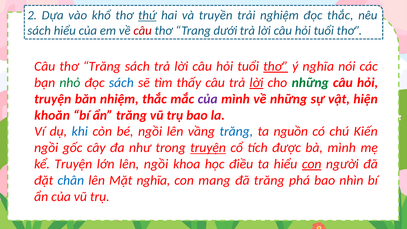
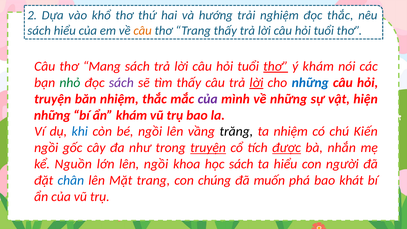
thứ underline: present -> none (147, 15)
truyền: truyền -> hướng (216, 15)
câu colour: red -> orange (143, 31)
Trang dưới: dưới -> thấy (225, 31)
thơ Trăng: Trăng -> Mang (102, 66)
ý nghĩa: nghĩa -> khám (318, 66)
sách colour: blue -> purple (121, 83)
những colour: green -> blue (310, 83)
khoăn: khoăn -> những (52, 115)
ẩn trăng: trăng -> khám (131, 115)
trăng colour: blue -> black (236, 131)
ta nguồn: nguồn -> nhiệm (291, 131)
được underline: none -> present (287, 148)
bà mình: mình -> nhắn (342, 148)
kể Truyện: Truyện -> Nguồn (73, 164)
học điều: điều -> sách (241, 164)
con underline: present -> none (312, 164)
Mặt nghĩa: nghĩa -> trang (153, 180)
mang: mang -> chúng (215, 180)
đã trăng: trăng -> muốn (269, 180)
nhìn: nhìn -> khát (351, 180)
